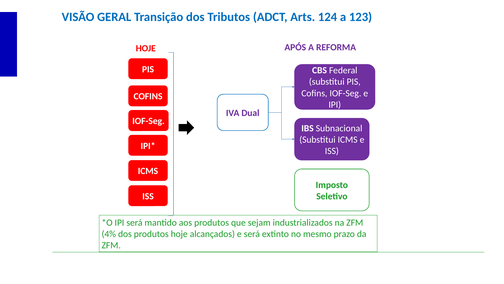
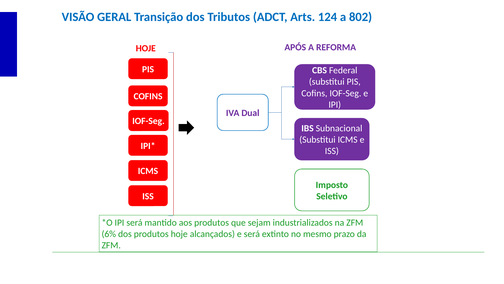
123: 123 -> 802 (361, 17)
4%: 4% -> 6% (109, 234)
